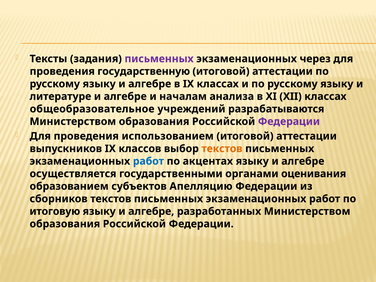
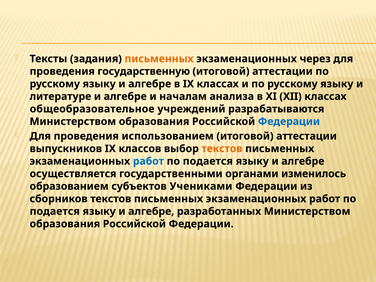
письменных colour: purple -> orange (159, 59)
Федерации colour: purple -> blue (289, 122)
акцентах: акцентах -> подается (208, 161)
оценивания: оценивания -> изменилось (314, 174)
Апелляцию: Апелляцию -> Учениками (201, 186)
итоговую: итоговую -> подается (55, 211)
